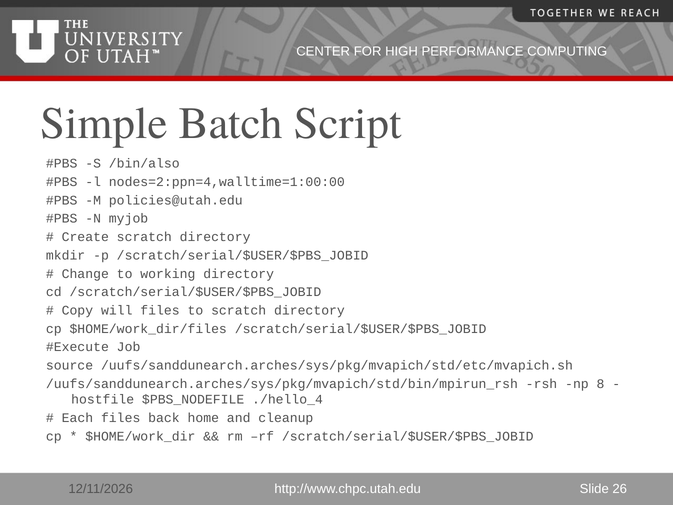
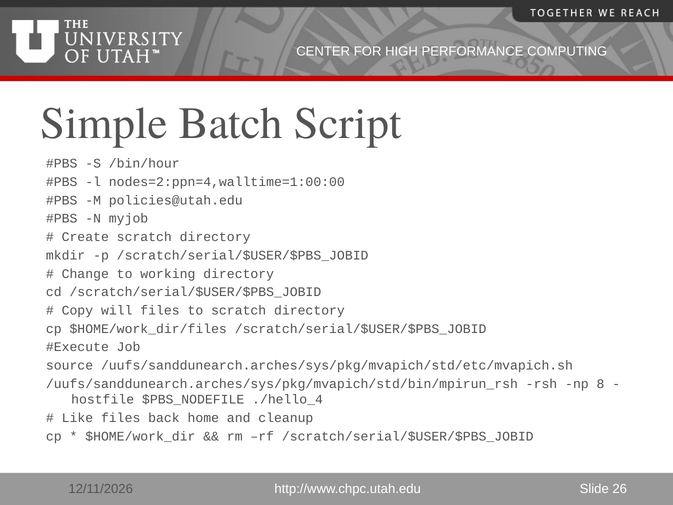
/bin/also: /bin/also -> /bin/hour (144, 164)
Each: Each -> Like (77, 418)
